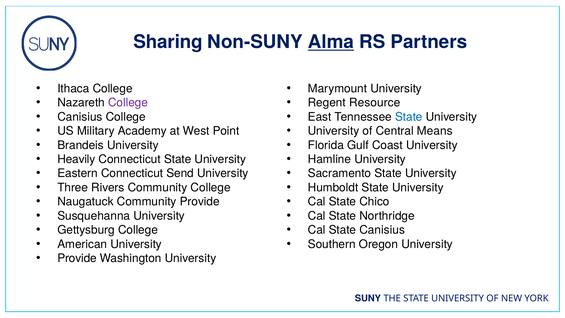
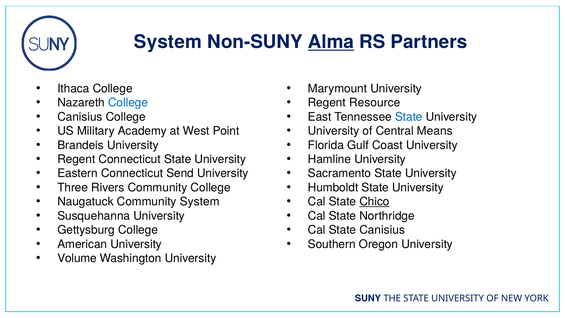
Sharing: Sharing -> System (168, 42)
College colour: purple -> blue (128, 103)
Heavily: Heavily -> Regent (76, 159)
Community Provide: Provide -> System (200, 202)
Chico underline: none -> present (374, 202)
Provide: Provide -> Volume (77, 258)
